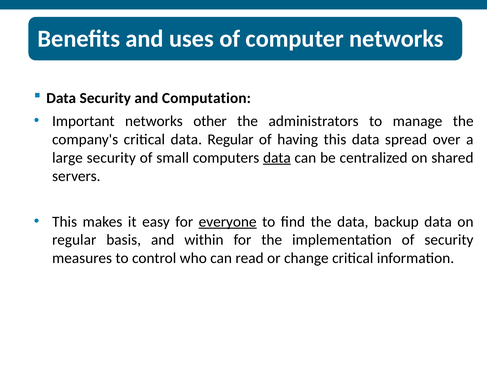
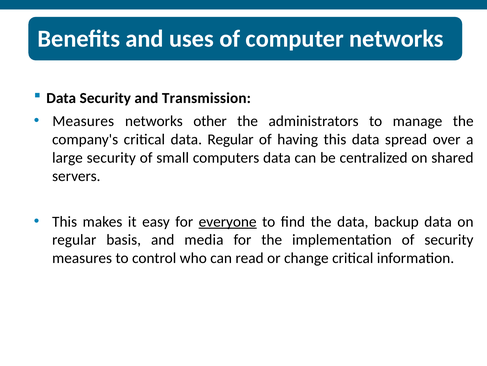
Computation: Computation -> Transmission (206, 98)
Important: Important -> Measures (83, 121)
data underline: present -> none (277, 157)
within: within -> media (204, 239)
